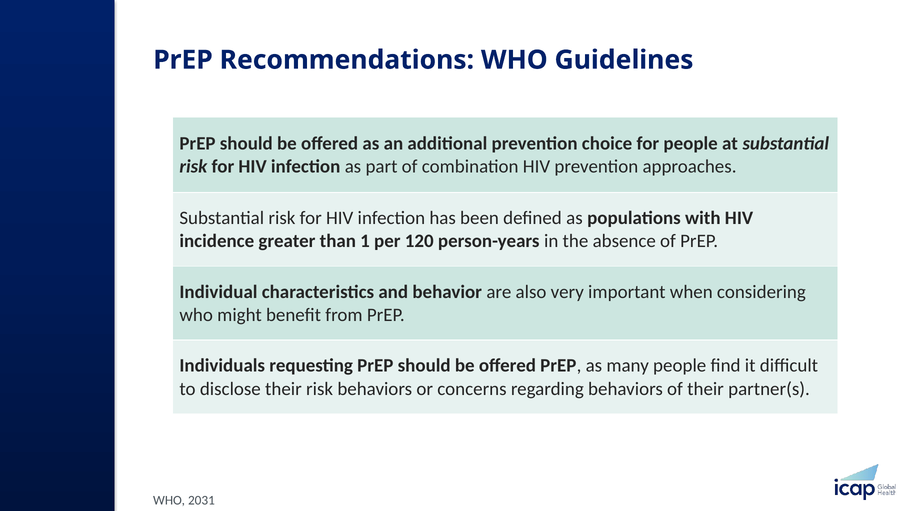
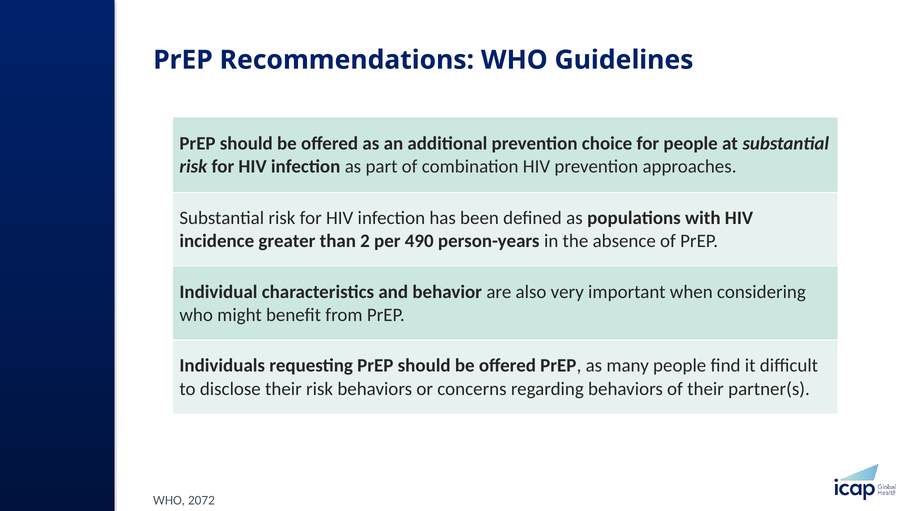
1: 1 -> 2 (365, 241)
120: 120 -> 490 (419, 241)
2031: 2031 -> 2072 (201, 501)
